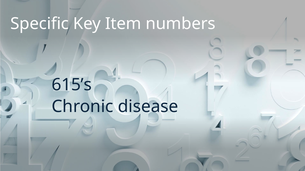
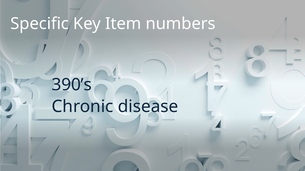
615’s: 615’s -> 390’s (72, 85)
